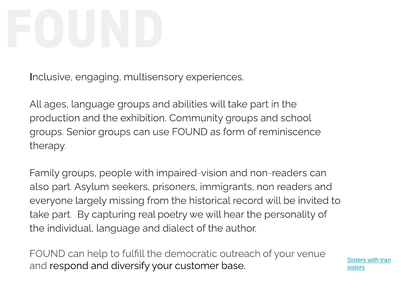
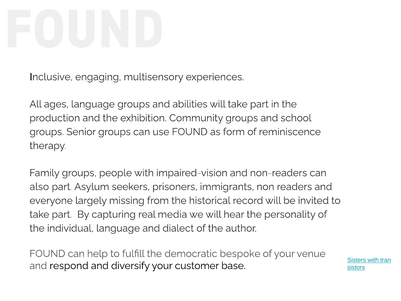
poetry: poetry -> media (172, 214)
outreach: outreach -> bespoke (240, 253)
